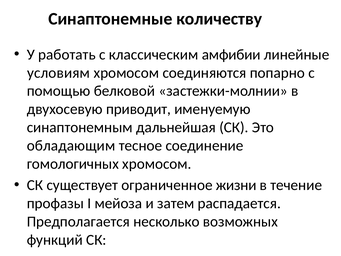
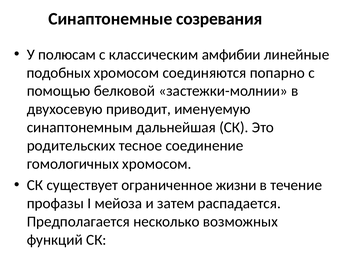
количеству: количеству -> созревания (219, 19)
работать: работать -> полюсам (67, 54)
условиям: условиям -> подобных (59, 73)
обладающим: обладающим -> родительских (71, 145)
